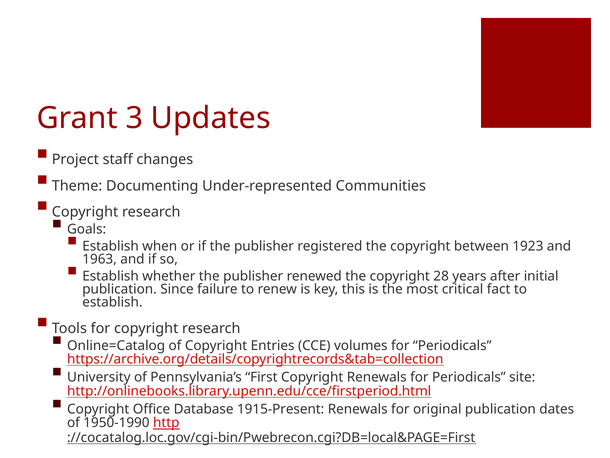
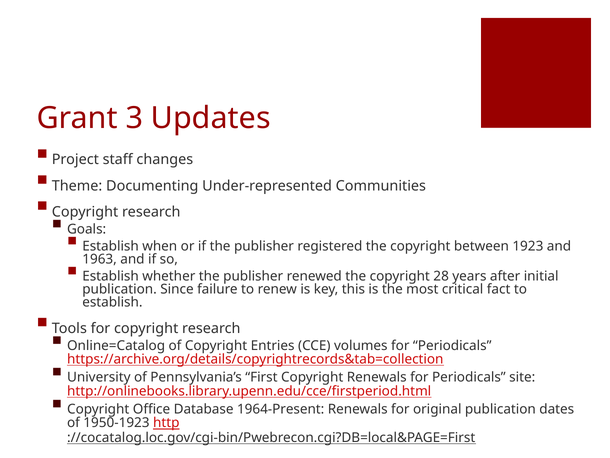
1915-Present: 1915-Present -> 1964-Present (281, 409)
1950-1990: 1950-1990 -> 1950-1923 (116, 422)
